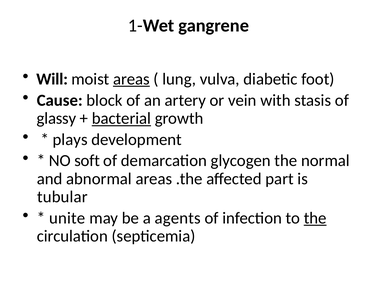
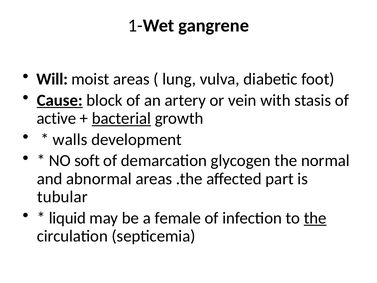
areas underline: present -> none (131, 79)
Cause underline: none -> present (60, 100)
glassy: glassy -> active (56, 118)
plays: plays -> walls (70, 139)
unite: unite -> liquid (67, 218)
agents: agents -> female (178, 218)
